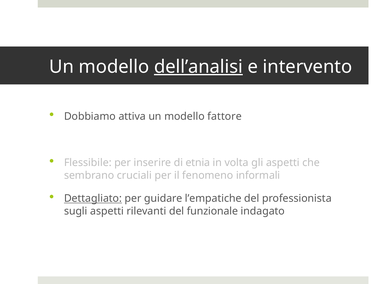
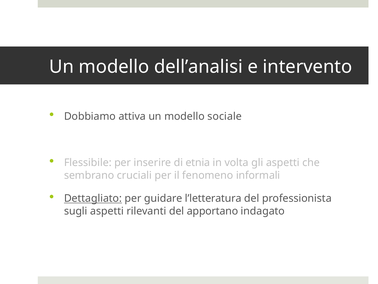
dell’analisi underline: present -> none (198, 67)
fattore: fattore -> sociale (225, 116)
l’empatiche: l’empatiche -> l’letteratura (213, 198)
funzionale: funzionale -> apportano (213, 211)
